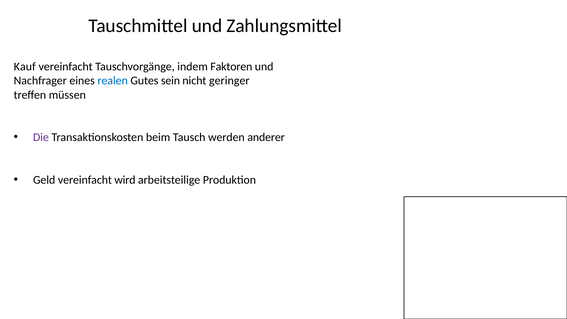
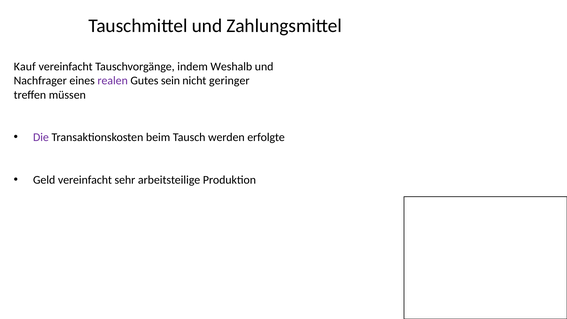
Faktoren: Faktoren -> Weshalb (231, 66)
realen colour: blue -> purple (113, 81)
anderer: anderer -> erfolgte (266, 137)
wird: wird -> sehr (125, 180)
